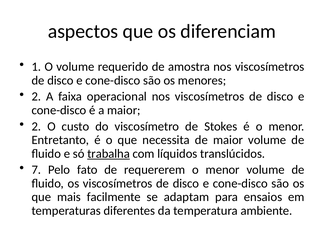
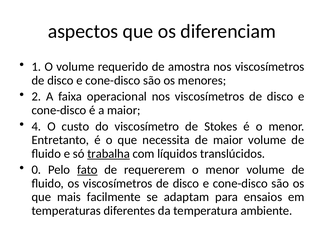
2: 2 -> 4 (36, 126)
7: 7 -> 0 (36, 170)
fato underline: none -> present (87, 170)
